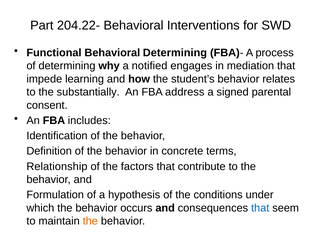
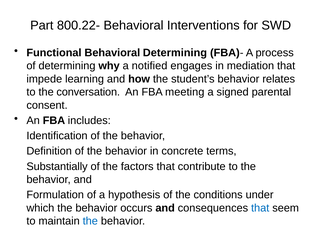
204.22-: 204.22- -> 800.22- (79, 25)
substantially: substantially -> conversation (88, 92)
address: address -> meeting (185, 92)
Relationship: Relationship -> Substantially (57, 166)
the colour: orange -> blue (90, 220)
